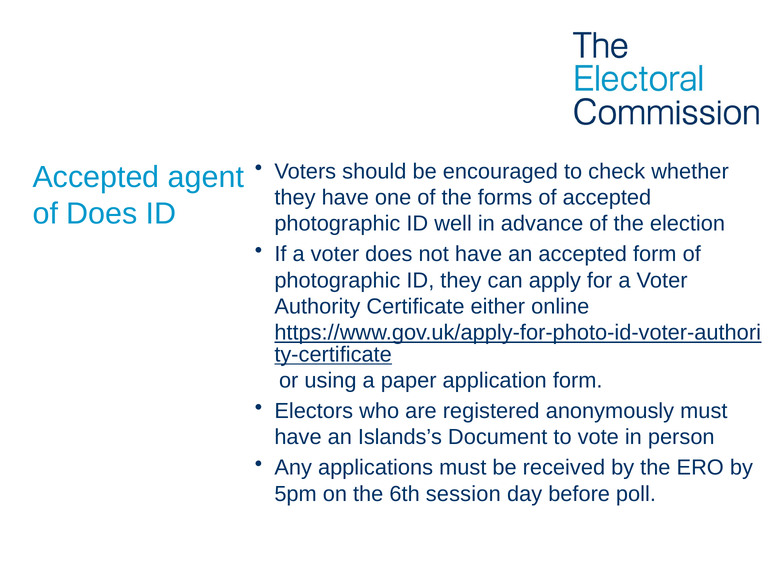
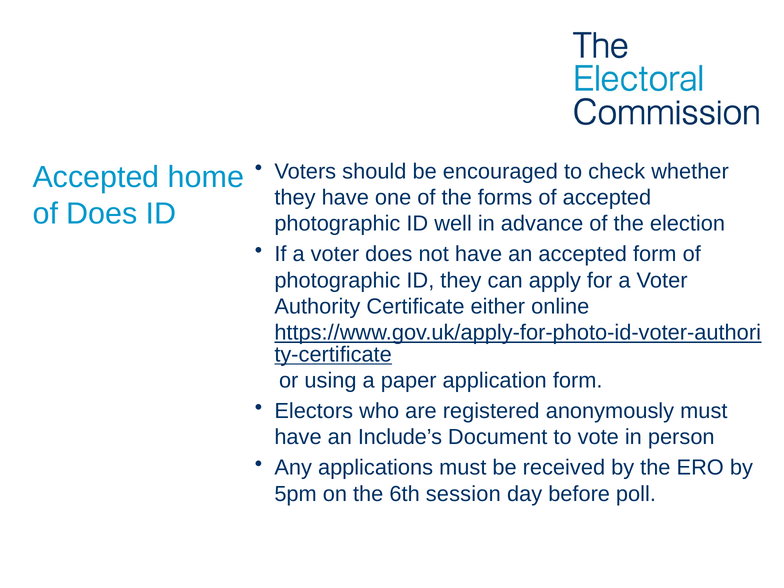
agent: agent -> home (206, 177)
Islands’s: Islands’s -> Include’s (400, 437)
